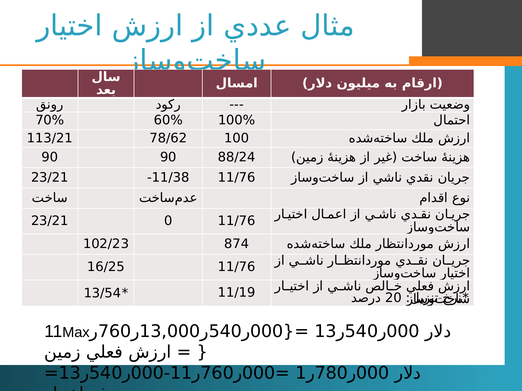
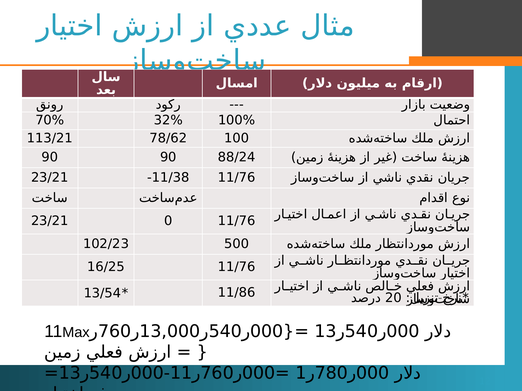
60%: 60% -> 32% (168, 120)
874: 874 -> 500 (237, 244)
11/19: 11/19 -> 11/86 (237, 293)
